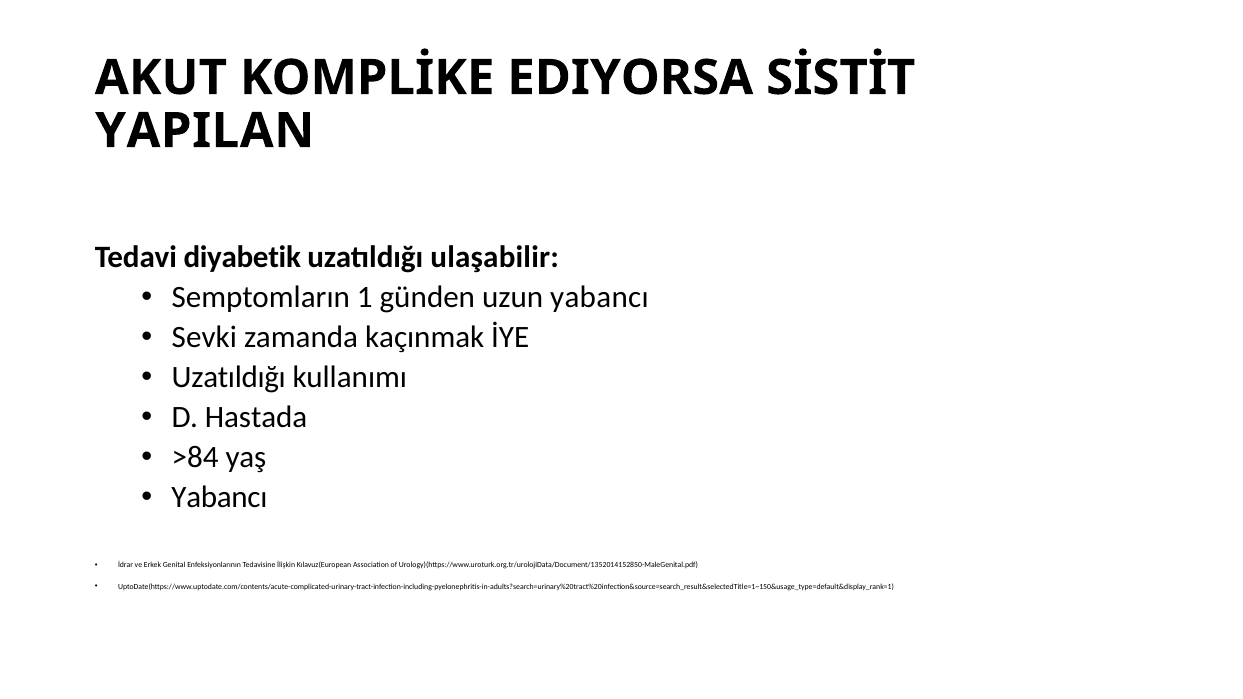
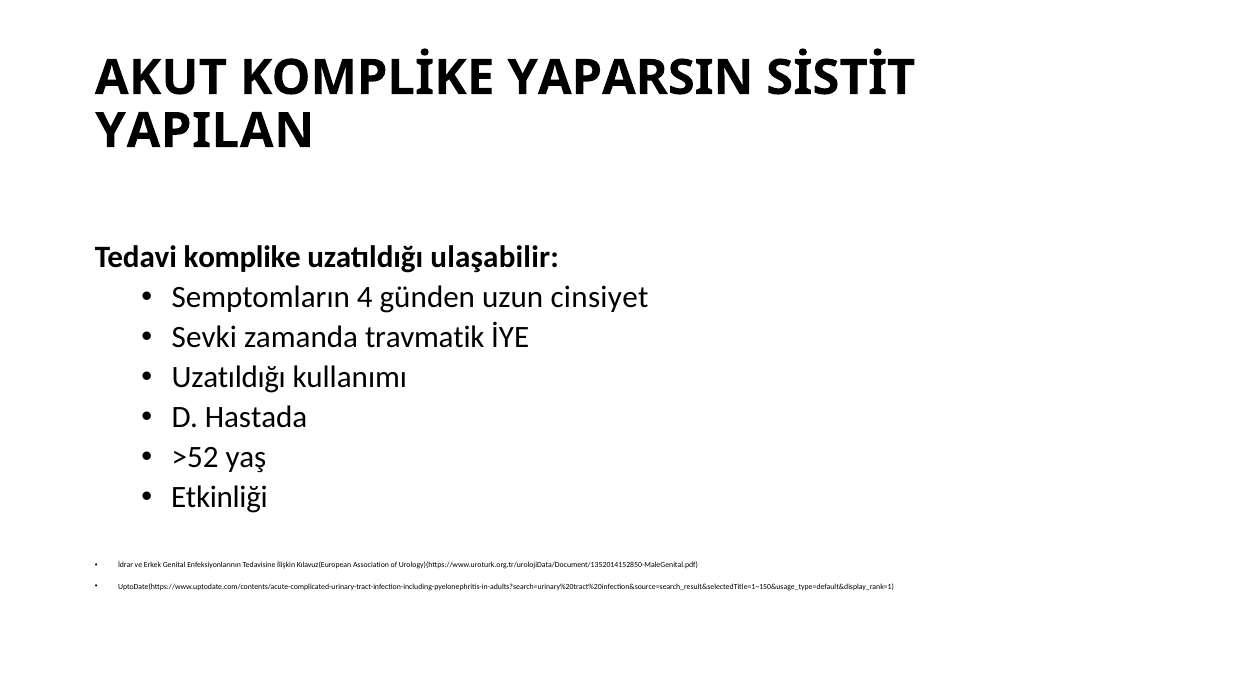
EDIYORSA: EDIYORSA -> YAPARSIN (630, 78)
diyabetik: diyabetik -> komplike (242, 258)
1: 1 -> 4 (365, 298)
uzun yabancı: yabancı -> cinsiyet (599, 298)
kaçınmak: kaçınmak -> travmatik (425, 338)
>84: >84 -> >52 (195, 458)
Yabancı: Yabancı -> Etkinliği (219, 498)
